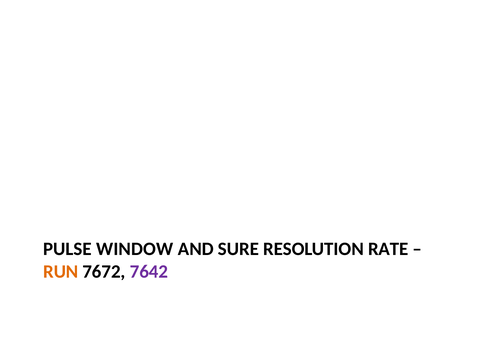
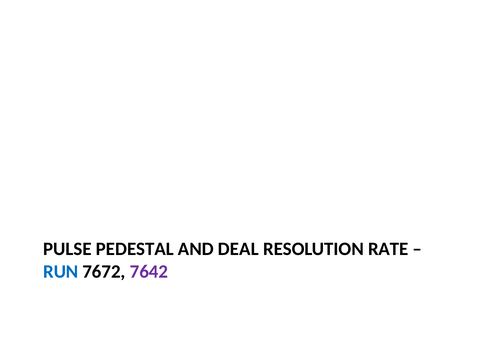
WINDOW: WINDOW -> PEDESTAL (135, 249)
SURE: SURE -> DEAL (238, 249)
RUN colour: orange -> blue (61, 272)
